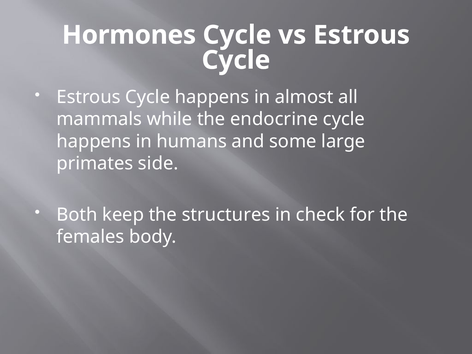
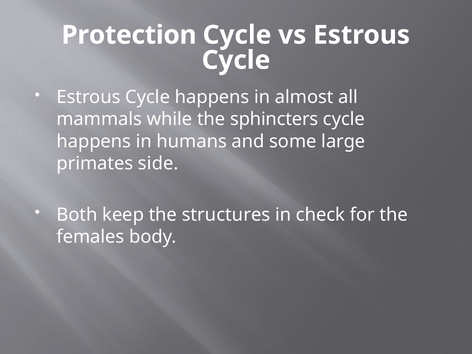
Hormones: Hormones -> Protection (129, 35)
endocrine: endocrine -> sphincters (274, 119)
